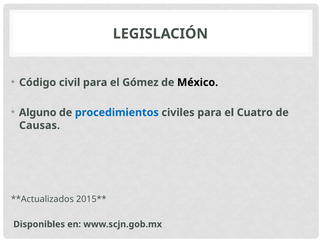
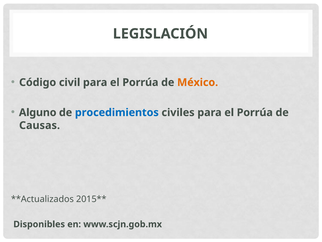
civil para el Gómez: Gómez -> Porrúa (140, 82)
México colour: black -> orange (198, 82)
civiles para el Cuatro: Cuatro -> Porrúa (255, 112)
